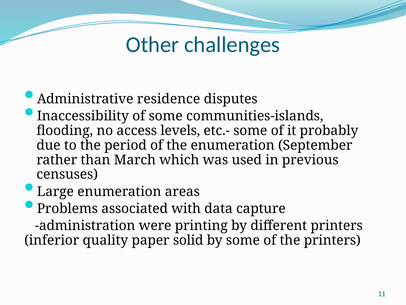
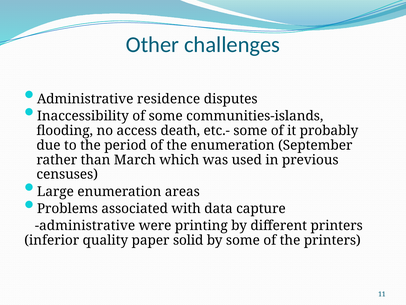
levels: levels -> death (180, 130)
administration: administration -> administrative (85, 225)
